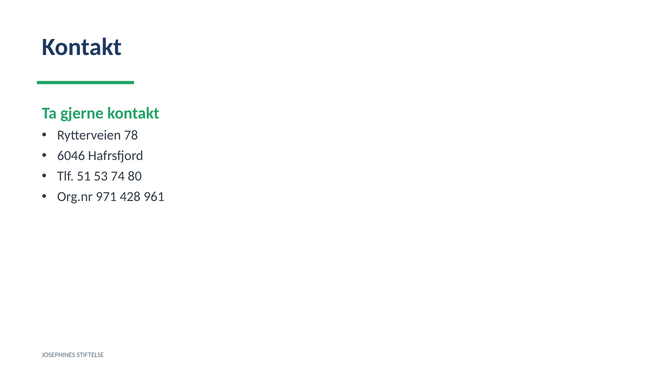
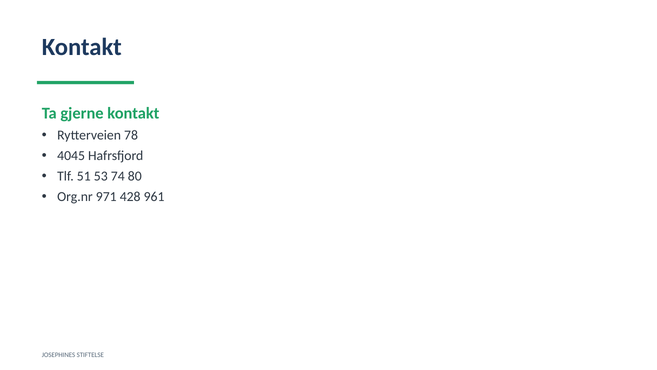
6046: 6046 -> 4045 (71, 156)
